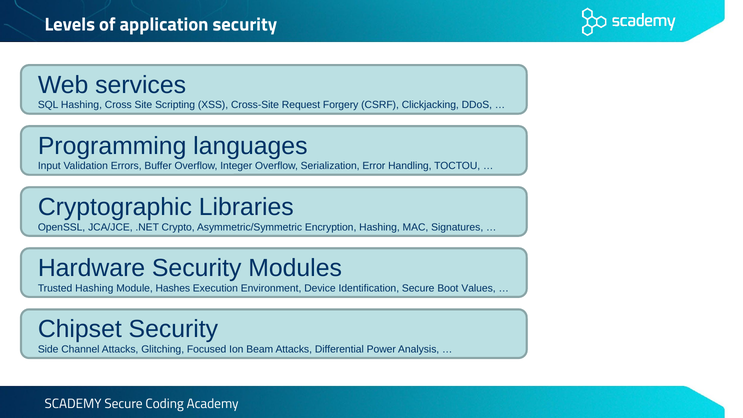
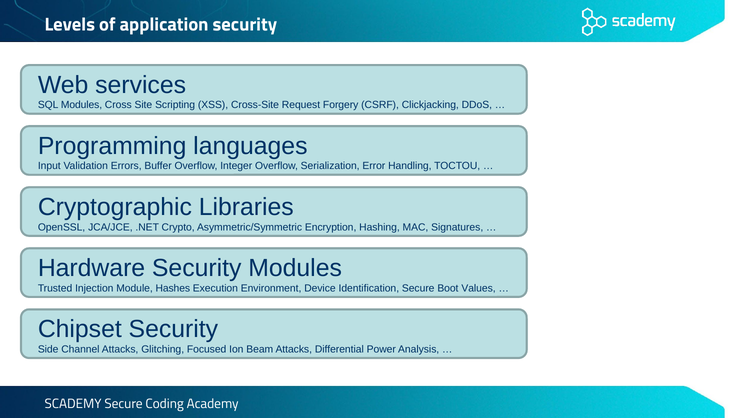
SQL Hashing: Hashing -> Modules (82, 105)
Trusted Hashing: Hashing -> Injection (94, 288)
